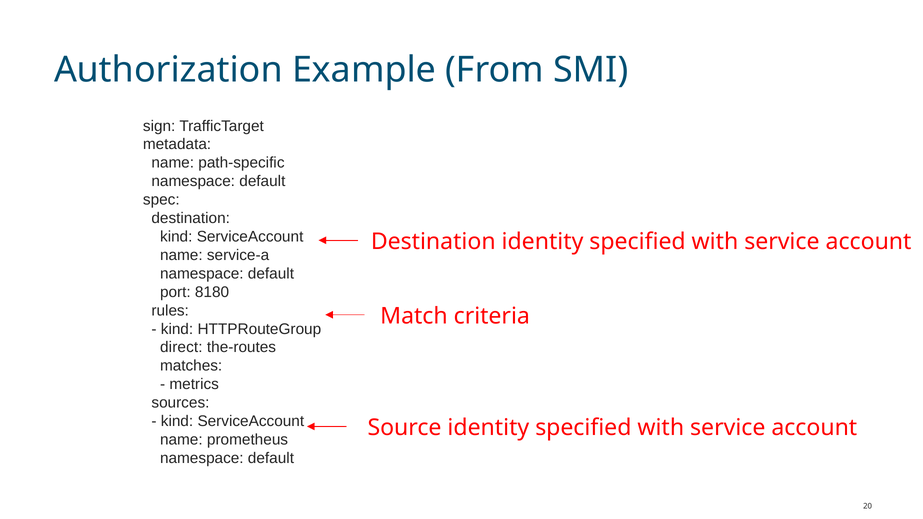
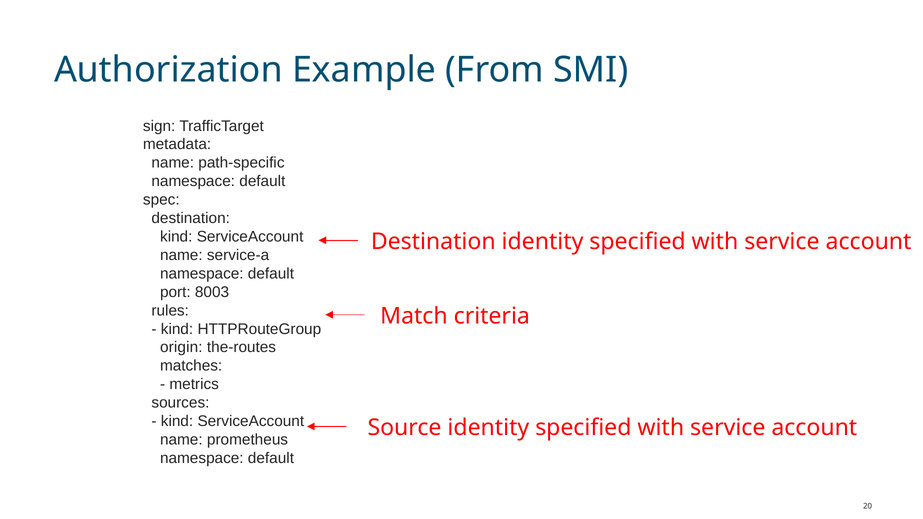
8180: 8180 -> 8003 (212, 292)
direct: direct -> origin (181, 348)
